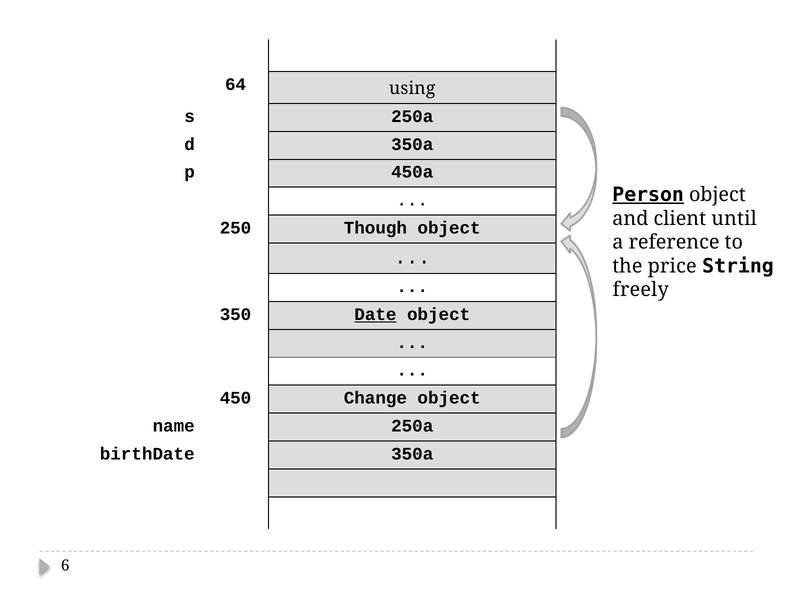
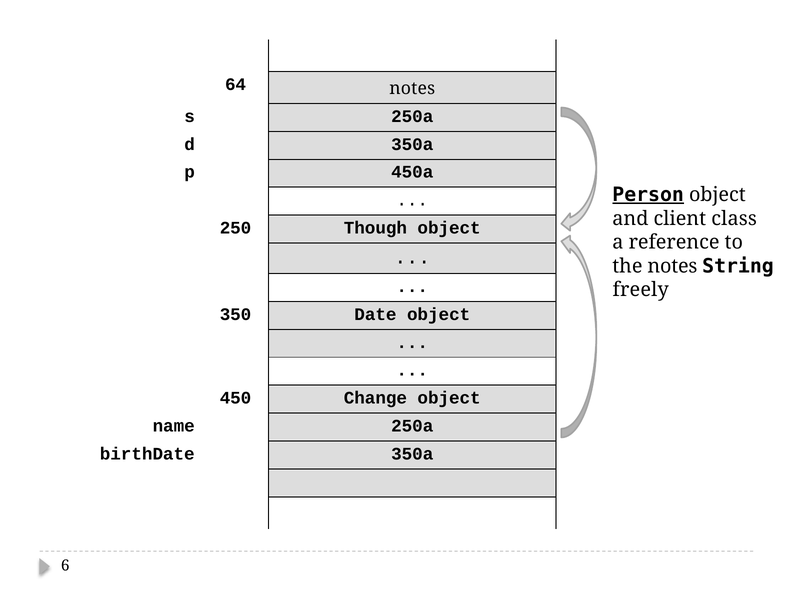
64 using: using -> notes (412, 88)
until: until -> class (734, 218)
the price: price -> notes (672, 266)
Date underline: present -> none (375, 314)
